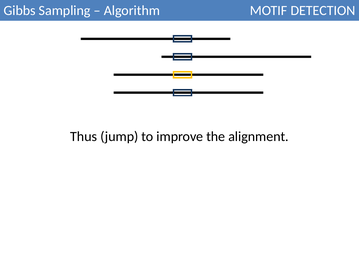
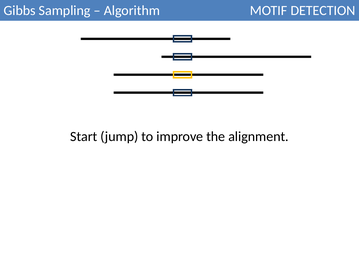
Thus: Thus -> Start (84, 137)
